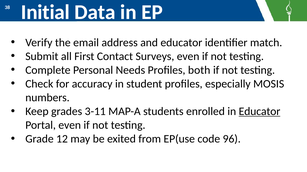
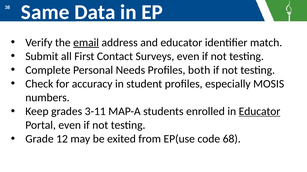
Initial: Initial -> Same (45, 12)
email underline: none -> present (86, 43)
96: 96 -> 68 (232, 139)
